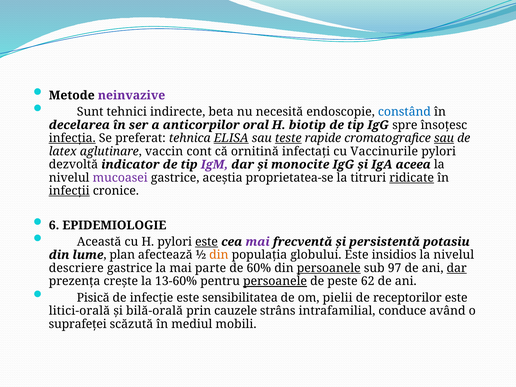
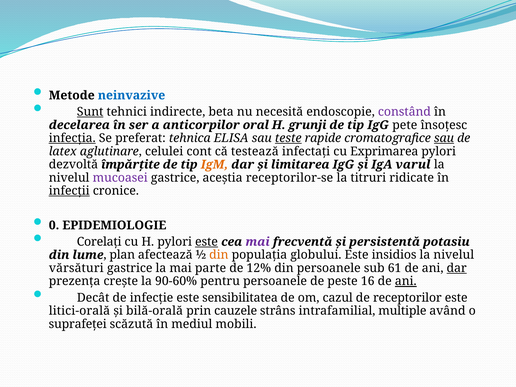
neinvazive colour: purple -> blue (132, 95)
Sunt underline: none -> present (90, 112)
constând colour: blue -> purple (404, 112)
biotip: biotip -> grunji (307, 125)
spre: spre -> pete (405, 125)
ELISA underline: present -> none (231, 138)
vaccin: vaccin -> celulei (164, 151)
ornitină: ornitină -> testează (255, 151)
Vaccinurile: Vaccinurile -> Exprimarea (384, 151)
indicator: indicator -> împărţite (130, 165)
IgM colour: purple -> orange (214, 165)
monocite: monocite -> limitarea (300, 165)
aceea: aceea -> varul (413, 165)
proprietatea-se: proprietatea-se -> receptorilor-se (289, 178)
ridicate underline: present -> none (412, 178)
6: 6 -> 0 (54, 225)
Această: Această -> Corelaţi (99, 242)
descriere: descriere -> vărsături (76, 268)
60%: 60% -> 12% (259, 268)
persoanele underline: present -> none (329, 268)
97: 97 -> 61 (395, 268)
13-60%: 13-60% -> 90-60% (176, 281)
persoanele underline: present -> none (275, 281)
62: 62 -> 16 (368, 281)
ani underline: none -> present (406, 281)
Pisică: Pisică -> Decât (93, 298)
pielii: pielii -> cazul (338, 298)
conduce: conduce -> multiple (402, 311)
